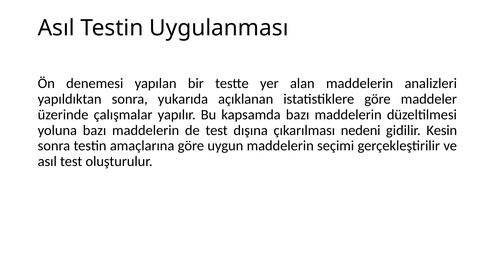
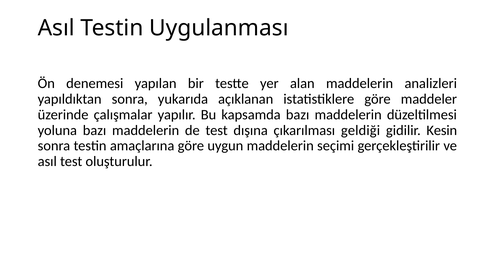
nedeni: nedeni -> geldiği (361, 130)
